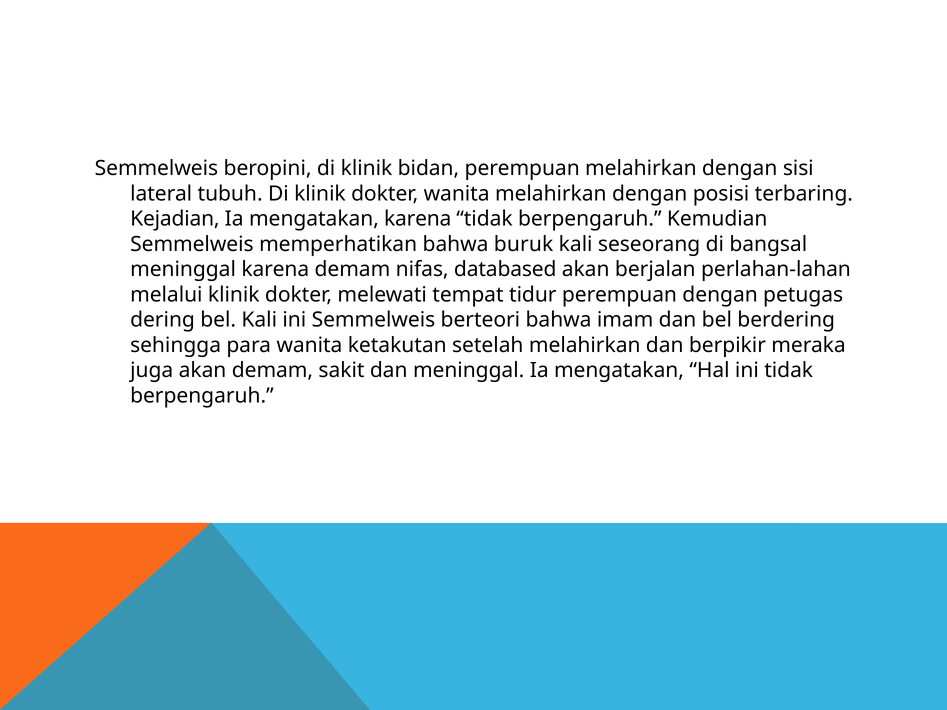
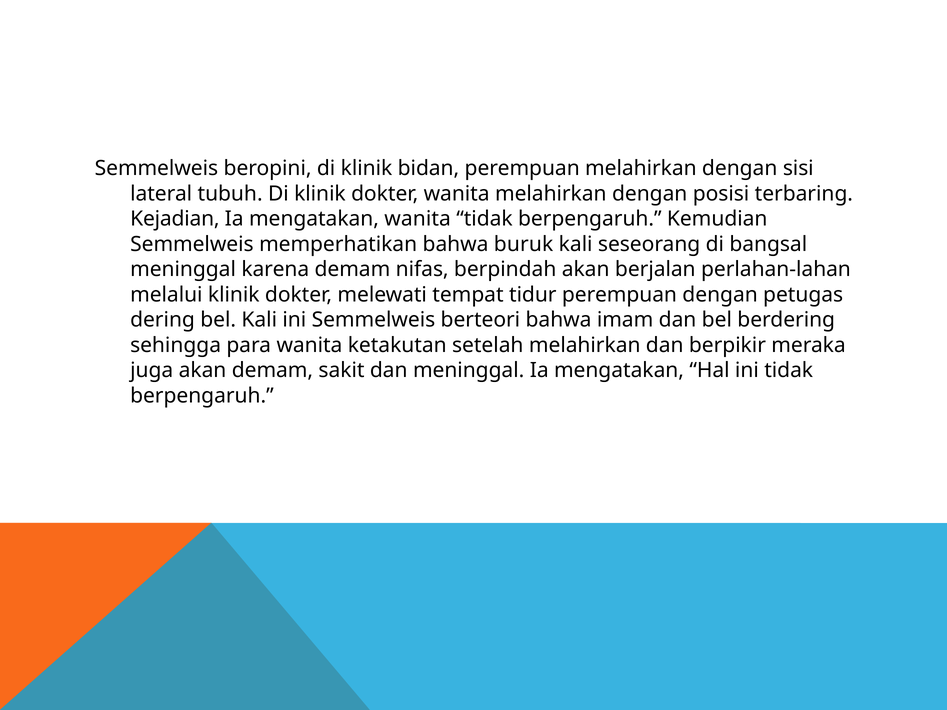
mengatakan karena: karena -> wanita (418, 219)
databased: databased -> berpindah (505, 270)
